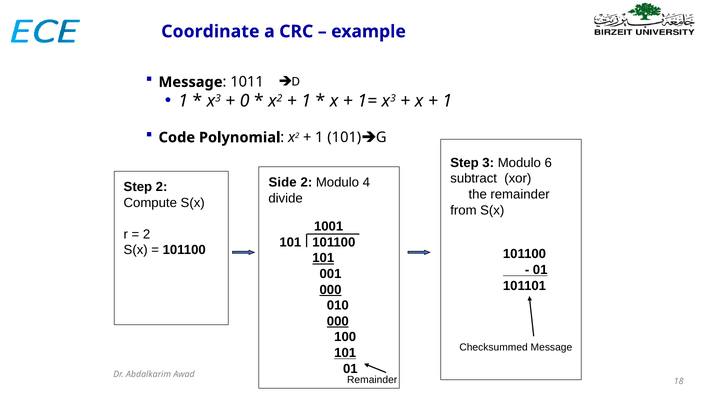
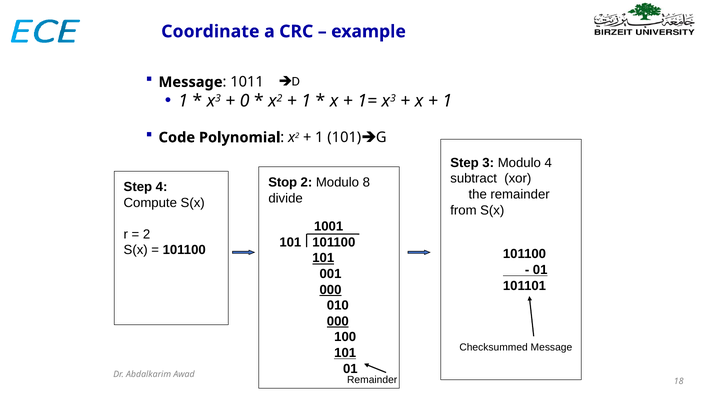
Modulo 6: 6 -> 4 (548, 163)
Side: Side -> Stop (283, 183)
4: 4 -> 8 (366, 183)
Step 2: 2 -> 4 (162, 187)
